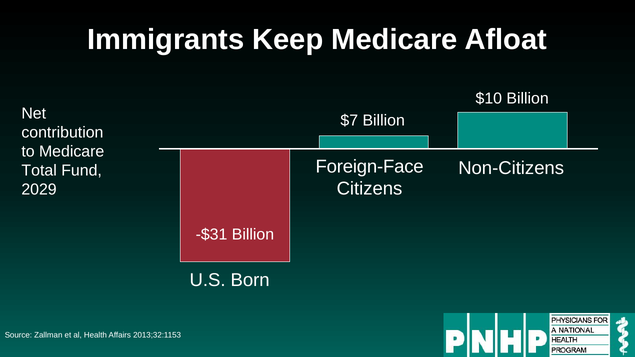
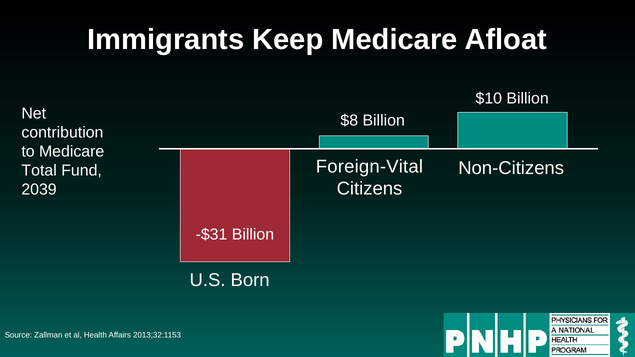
$7: $7 -> $8 (349, 120)
Foreign-Face: Foreign-Face -> Foreign-Vital (369, 167)
2029: 2029 -> 2039 (39, 190)
